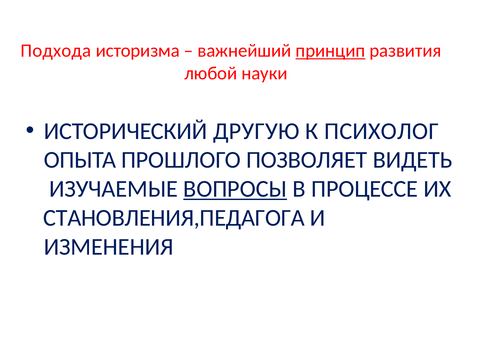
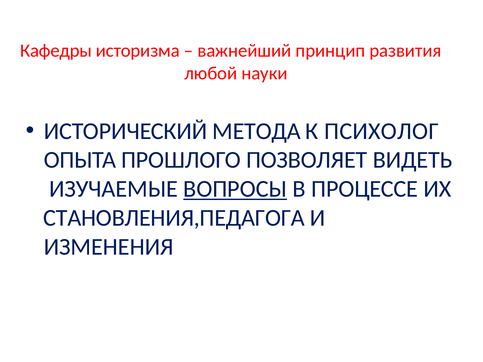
Подхода: Подхода -> Кафедры (56, 51)
принцип underline: present -> none (330, 51)
ДРУГУЮ: ДРУГУЮ -> МЕТОДА (257, 131)
